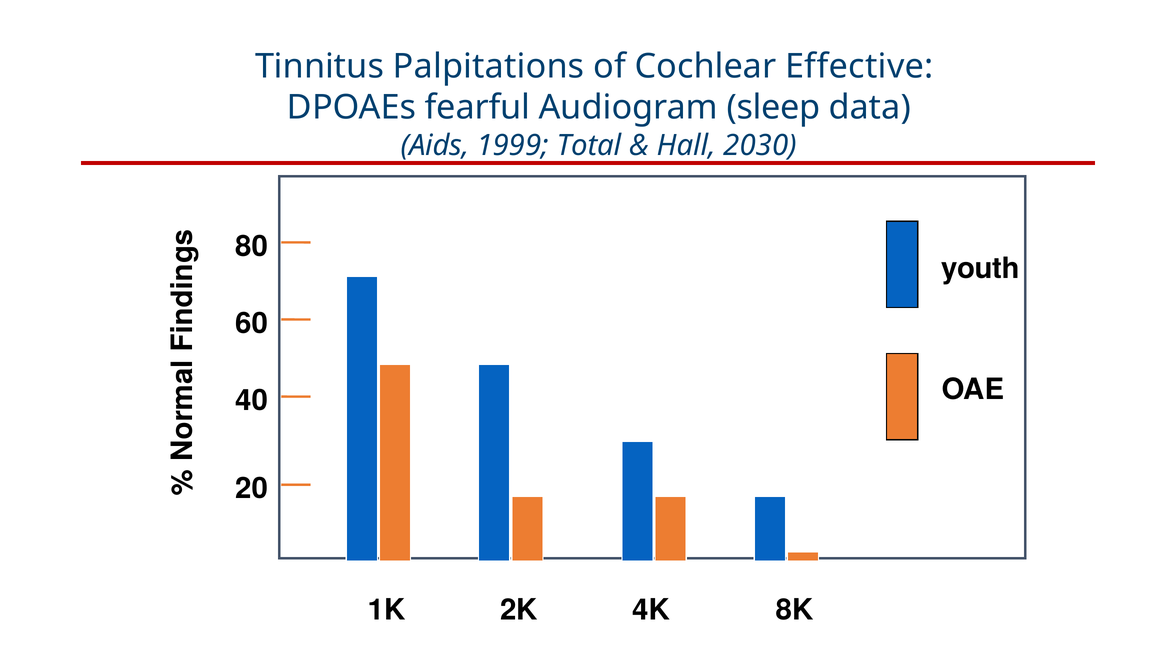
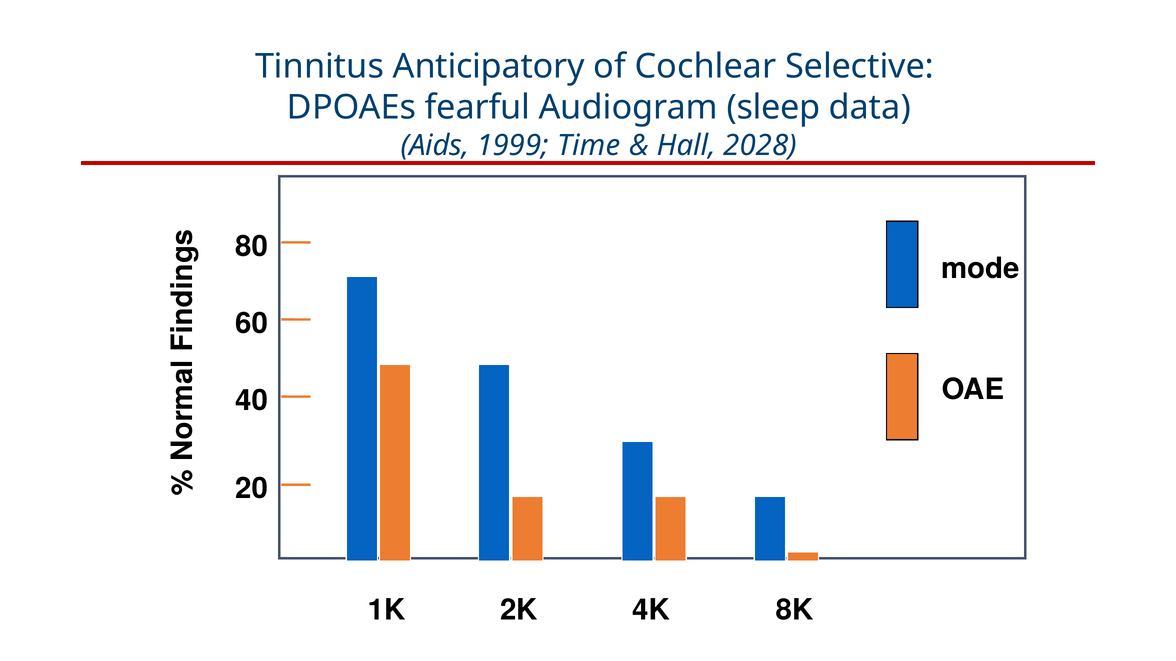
Palpitations: Palpitations -> Anticipatory (489, 66)
Effective: Effective -> Selective (860, 66)
Total: Total -> Time (589, 145)
2030: 2030 -> 2028 (760, 145)
youth: youth -> mode (980, 269)
